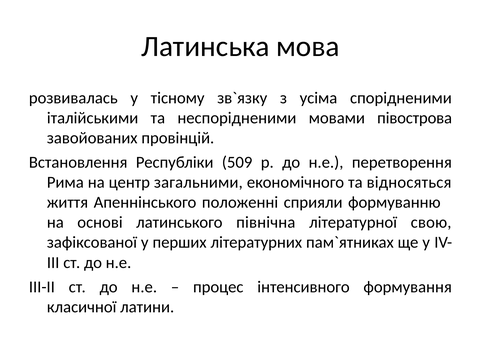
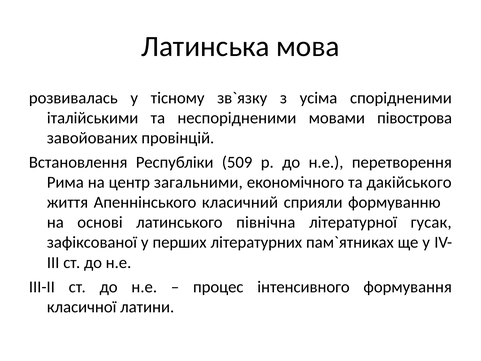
відносяться: відносяться -> дакійського (409, 182)
положенні: положенні -> класичний (240, 202)
свою: свою -> гусак (431, 222)
